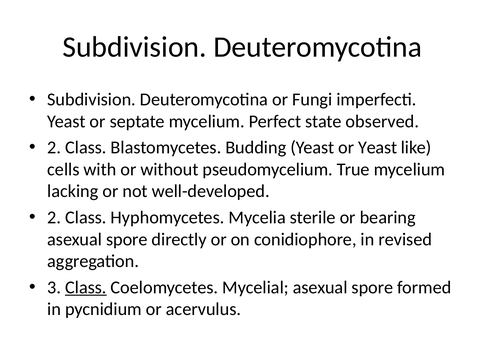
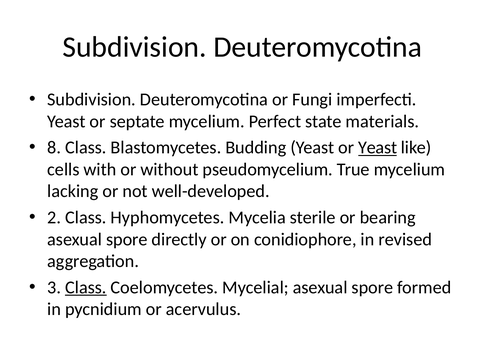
observed: observed -> materials (382, 121)
2: 2 -> 8 (54, 147)
Yeast underline: none -> present (378, 147)
